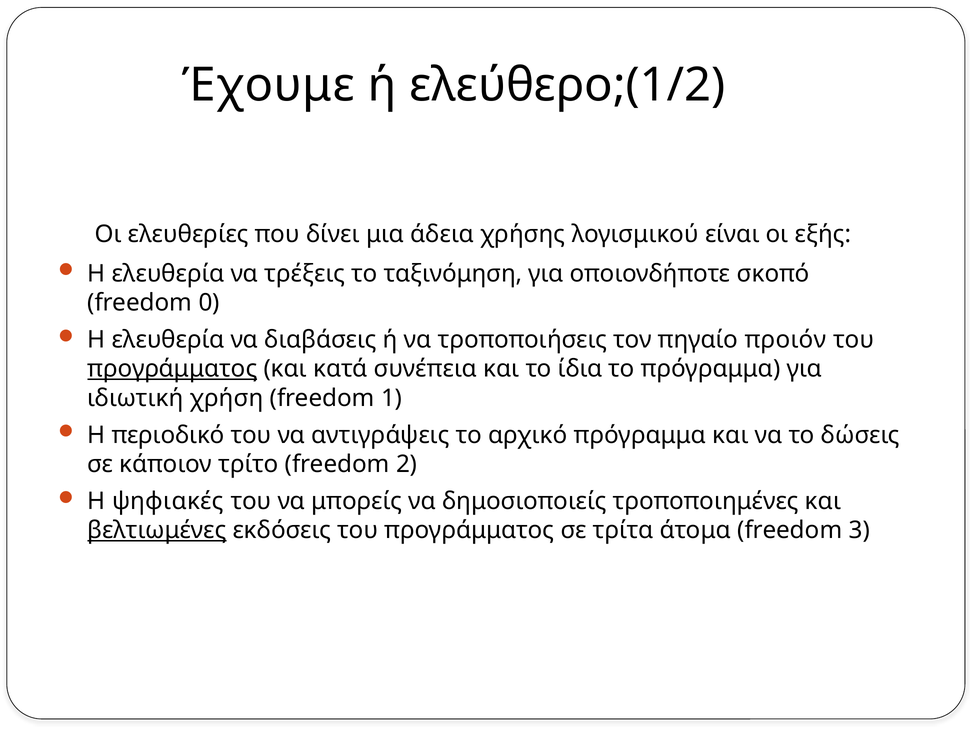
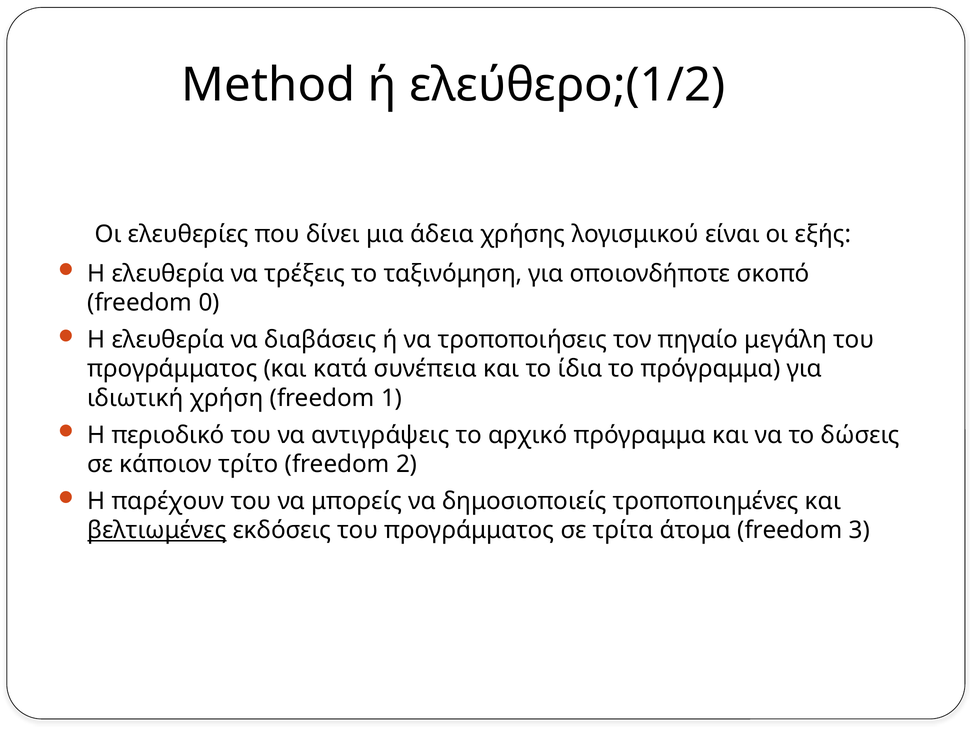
Έχουμε: Έχουμε -> Method (268, 85)
προιόν: προιόν -> μεγάλη (786, 340)
προγράμματος underline: present -> none (172, 369)
ψηφιακές: ψηφιακές -> παρέχουν (168, 501)
